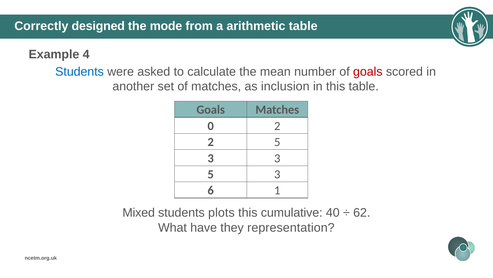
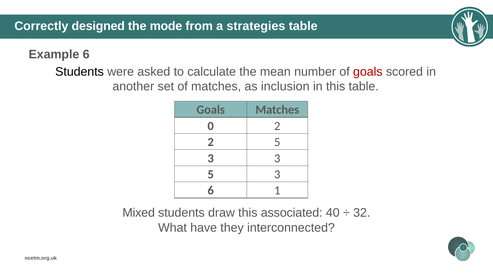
arithmetic: arithmetic -> strategies (256, 26)
Example 4: 4 -> 6 (86, 54)
Students colour: blue -> black (80, 71)
plots: plots -> draw (221, 212)
cumulative: cumulative -> associated (292, 212)
62: 62 -> 32 (362, 212)
representation: representation -> interconnected (291, 227)
